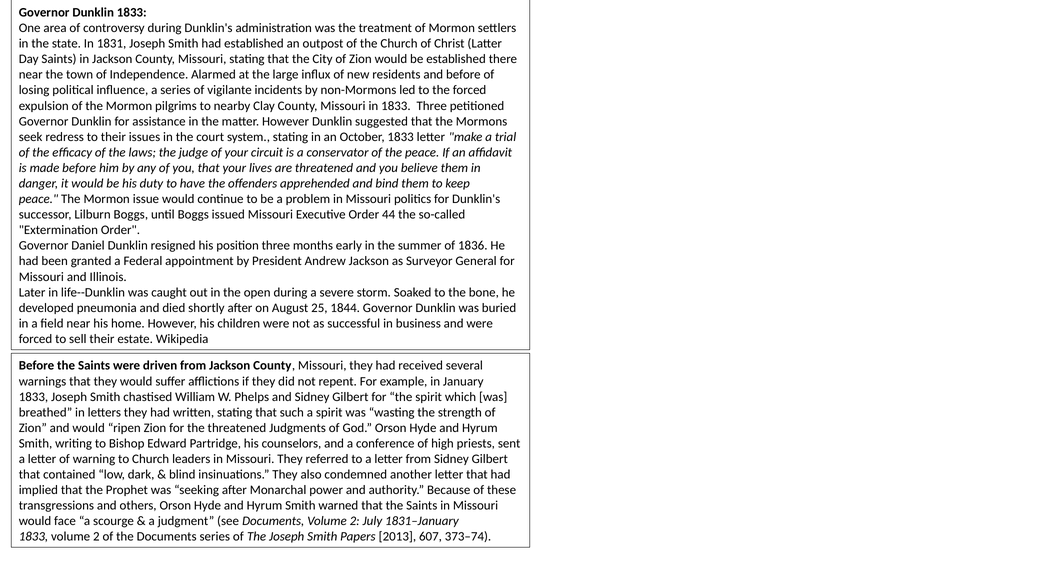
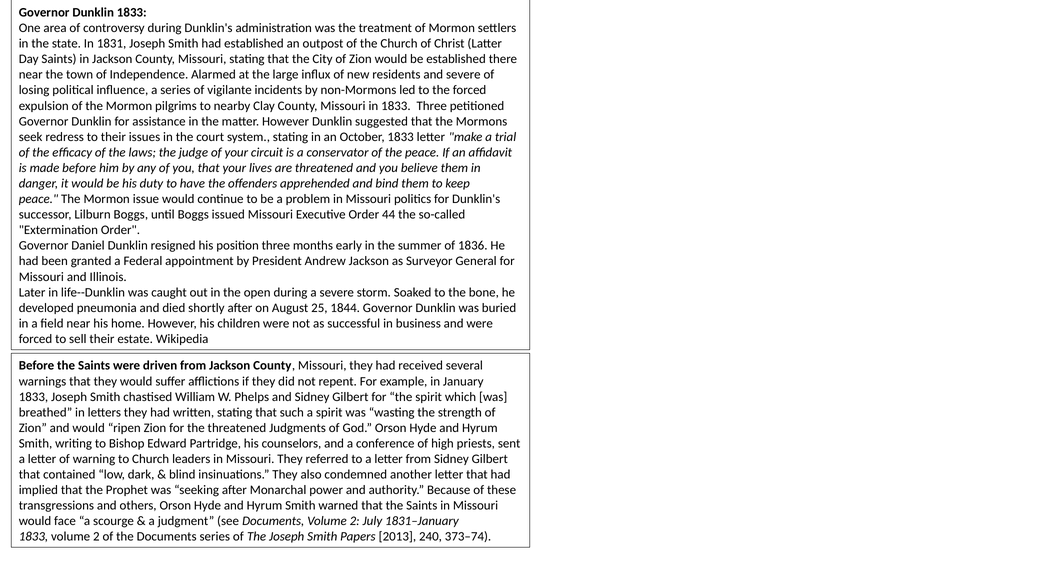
and before: before -> severe (463, 75)
607: 607 -> 240 (430, 537)
